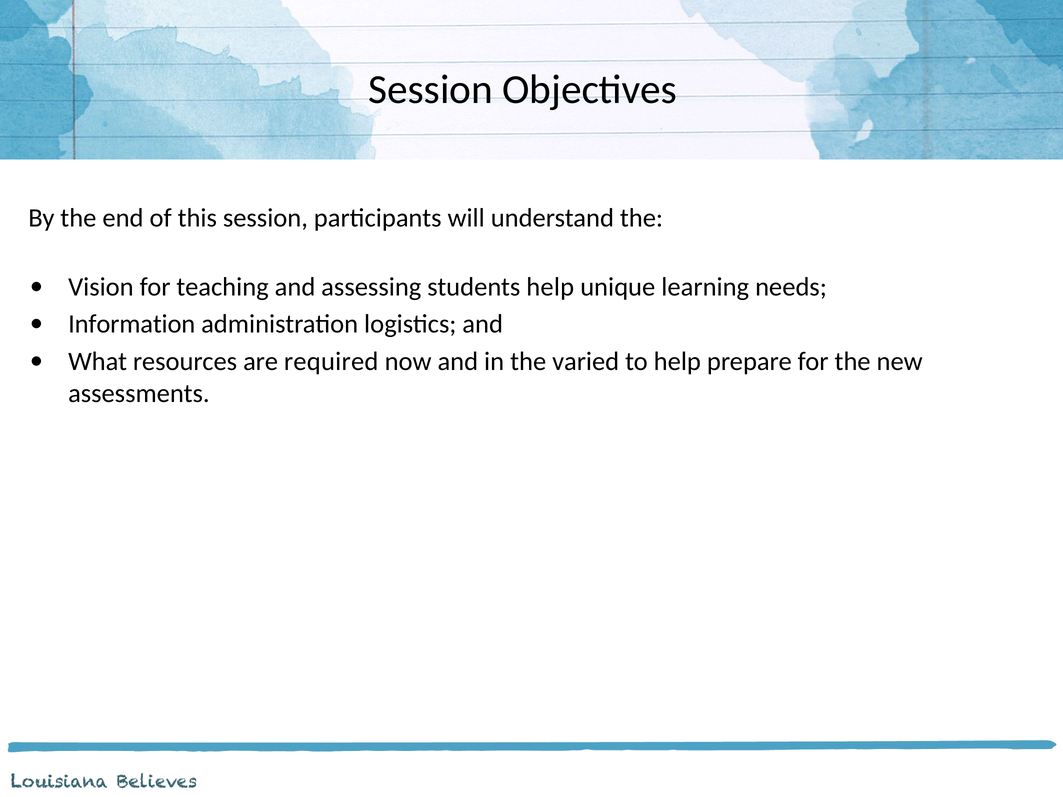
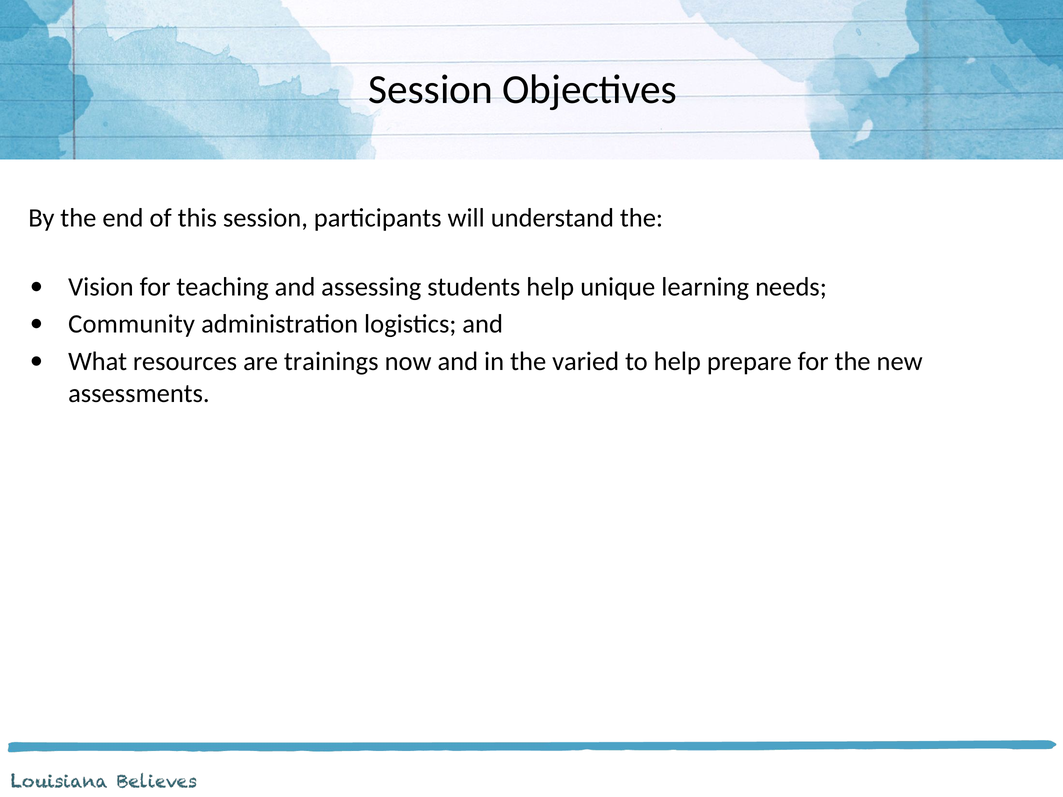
Information: Information -> Community (132, 324)
required: required -> trainings (331, 361)
